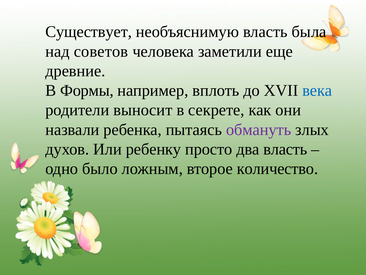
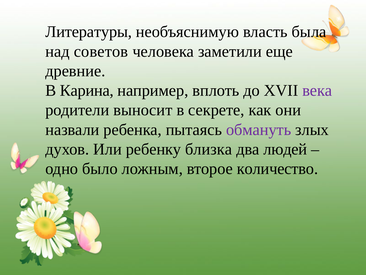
Существует: Существует -> Литературы (89, 32)
Формы: Формы -> Карина (87, 90)
века colour: blue -> purple (317, 90)
просто: просто -> близка (209, 149)
два власть: власть -> людей (285, 149)
